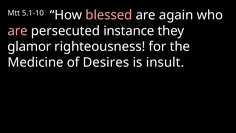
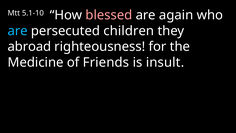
are colour: pink -> light blue (18, 31)
instance: instance -> children (129, 31)
glamor: glamor -> abroad (29, 46)
Desires: Desires -> Friends (106, 62)
